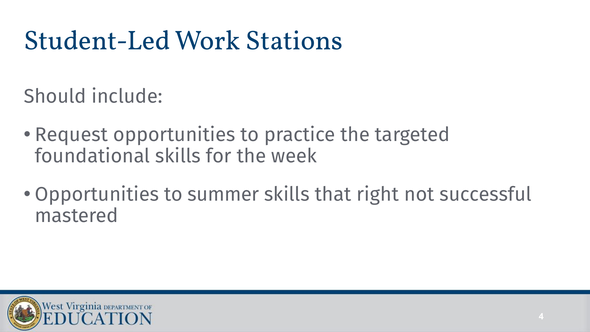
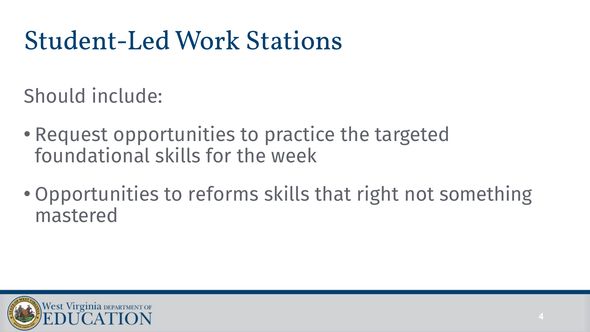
summer: summer -> reforms (223, 194)
successful: successful -> something (486, 194)
